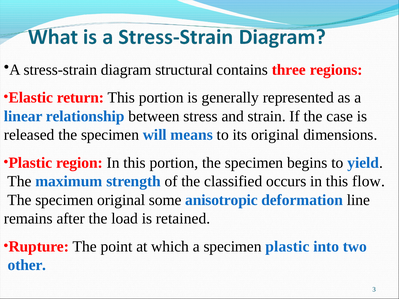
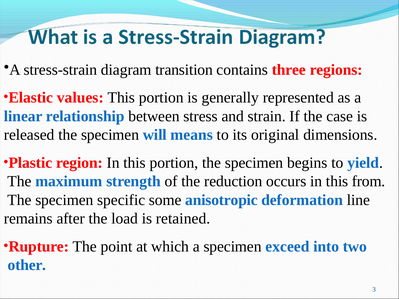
structural: structural -> transition (184, 70)
return: return -> values (80, 98)
classified: classified -> reduction (233, 181)
flow: flow -> from (369, 181)
specimen original: original -> specific (121, 200)
specimen plastic: plastic -> exceed (287, 247)
